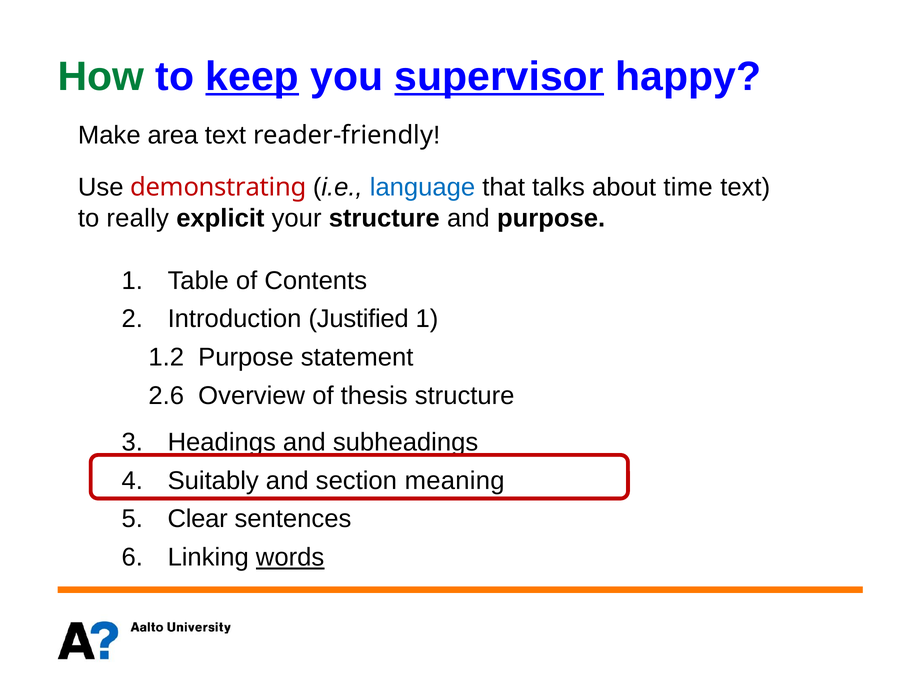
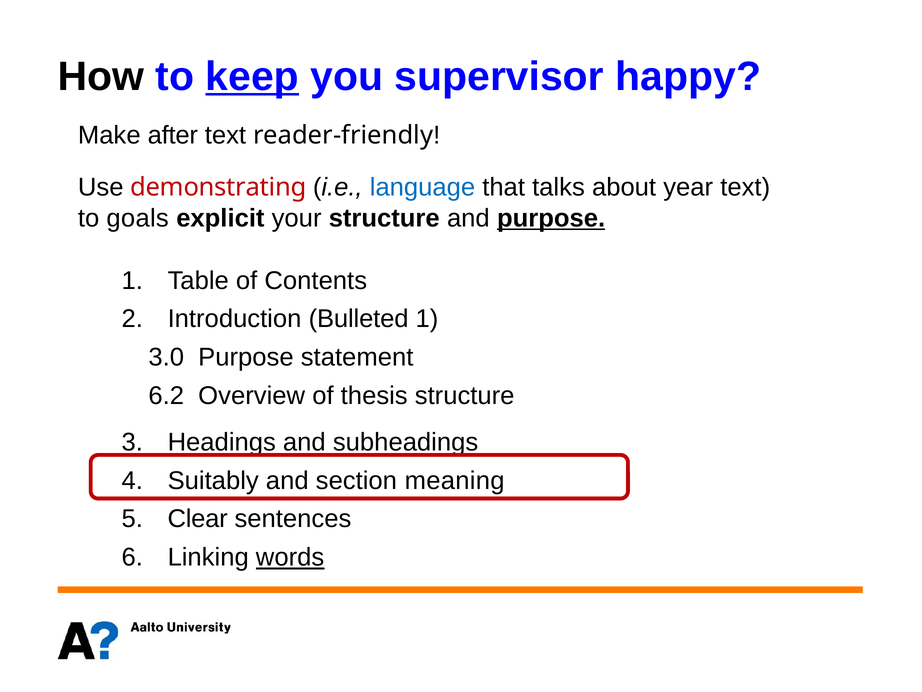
How colour: green -> black (101, 77)
supervisor underline: present -> none (499, 77)
area: area -> after (173, 135)
time: time -> year (688, 187)
really: really -> goals (138, 218)
purpose underline: none -> present (551, 218)
Justified: Justified -> Bulleted (359, 319)
1.2: 1.2 -> 3.0 (166, 357)
2.6: 2.6 -> 6.2 (166, 396)
